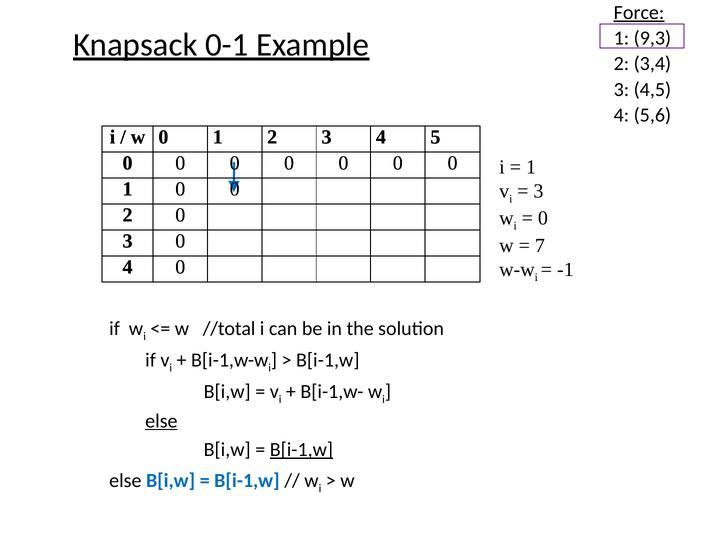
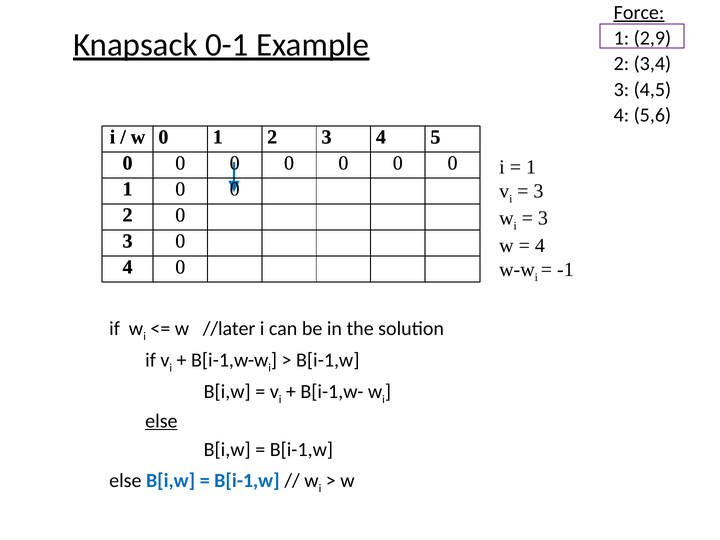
9,3: 9,3 -> 2,9 (652, 38)
0: 0 -> 3 (543, 218)
7: 7 -> 4 (540, 246)
//total: //total -> //later (229, 329)
B[i-1,w underline: present -> none (301, 450)
